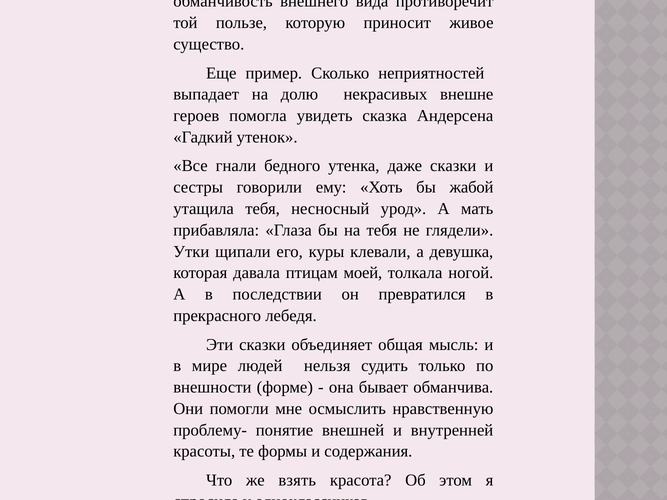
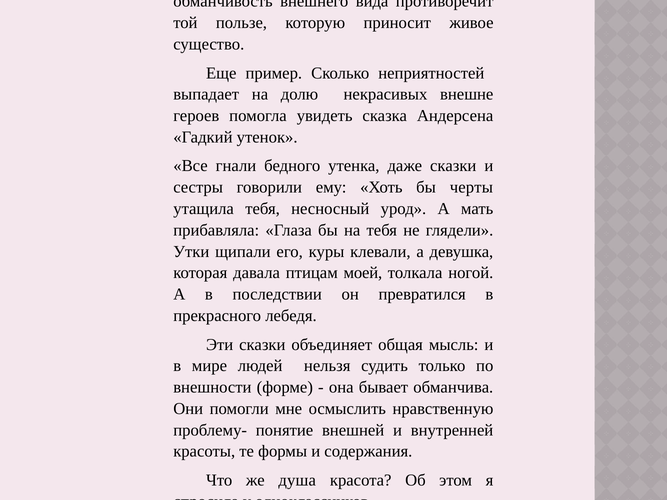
бы жабой: жабой -> черты (471, 187)
же взять: взять -> душа (297, 480)
